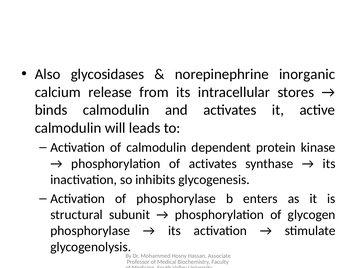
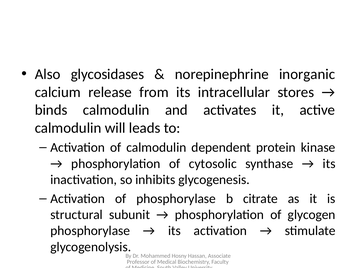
of activates: activates -> cytosolic (213, 163)
enters: enters -> citrate (260, 198)
